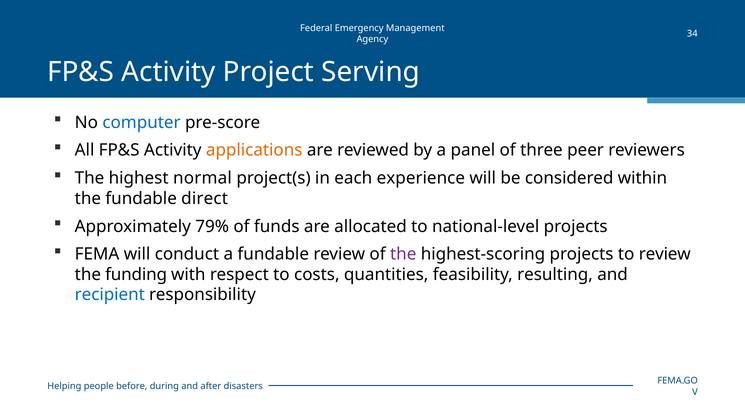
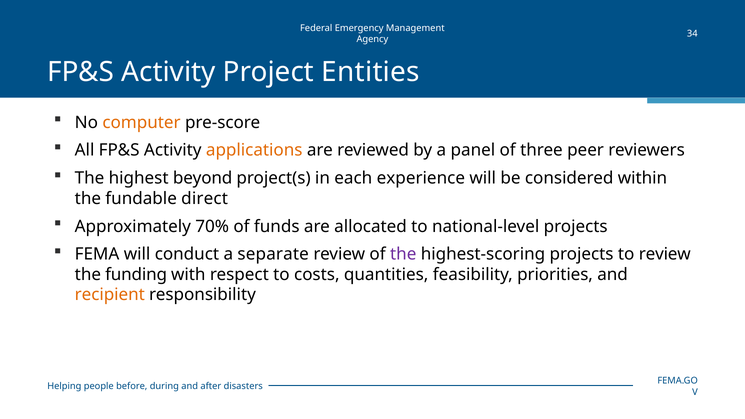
Serving: Serving -> Entities (371, 72)
computer colour: blue -> orange (141, 122)
normal: normal -> beyond (203, 178)
79%: 79% -> 70% (212, 226)
a fundable: fundable -> separate (273, 254)
resulting: resulting -> priorities (555, 275)
recipient colour: blue -> orange (110, 295)
